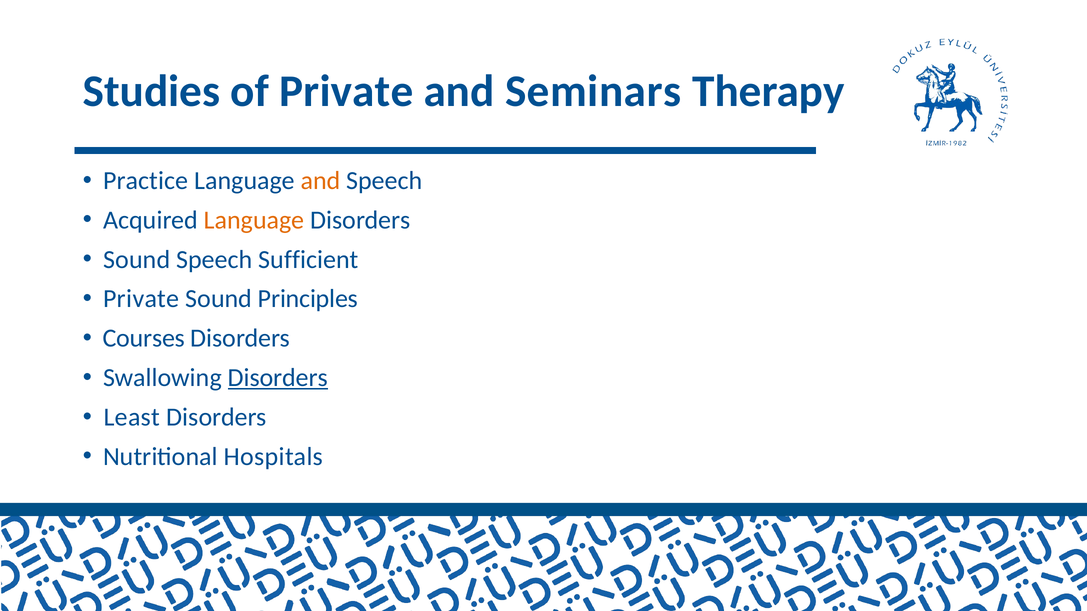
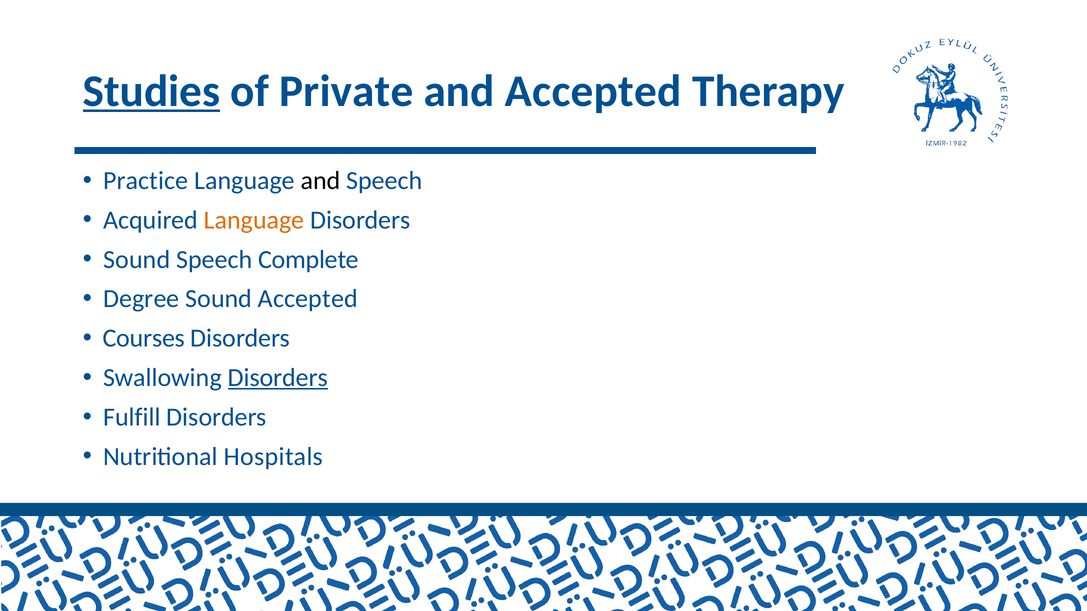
Studies underline: none -> present (152, 91)
and Seminars: Seminars -> Accepted (593, 91)
and colour: orange -> black (320, 181)
Sufficient: Sufficient -> Complete (309, 260)
Private: Private -> Degree (141, 299)
Sound Principles: Principles -> Accepted (308, 299)
Least: Least -> Fulfill (132, 417)
